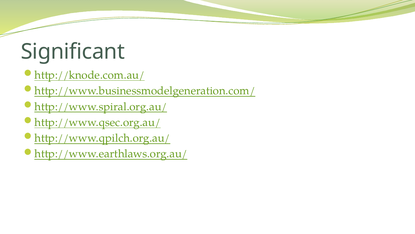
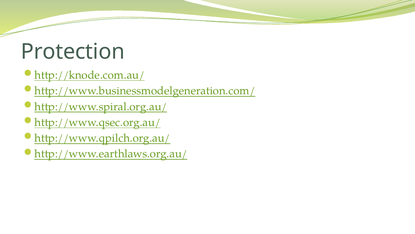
Significant: Significant -> Protection (73, 51)
